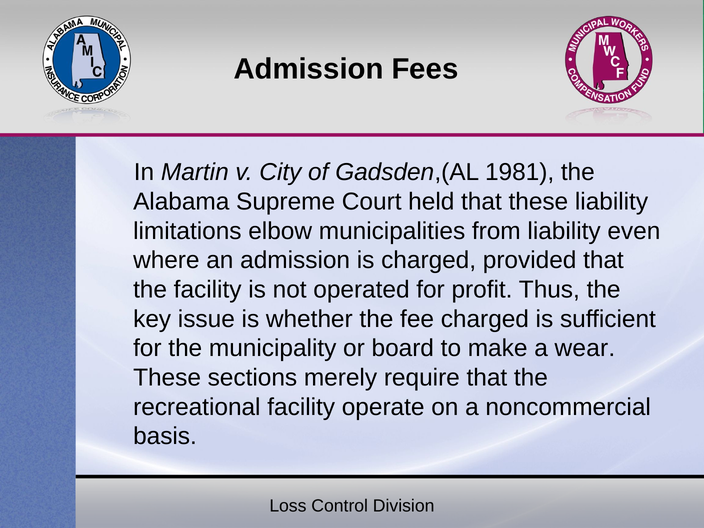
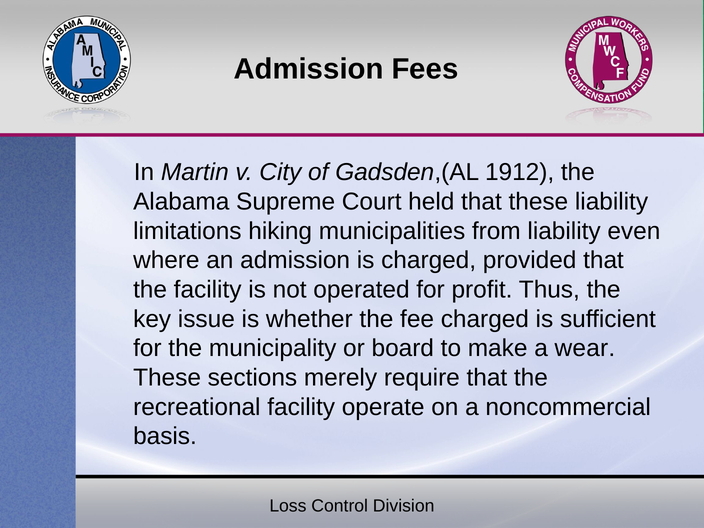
1981: 1981 -> 1912 (520, 172)
elbow: elbow -> hiking (280, 231)
